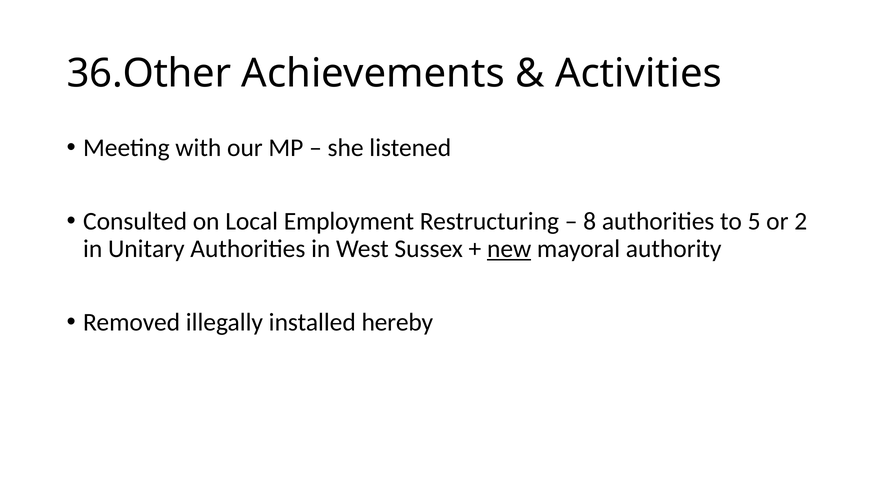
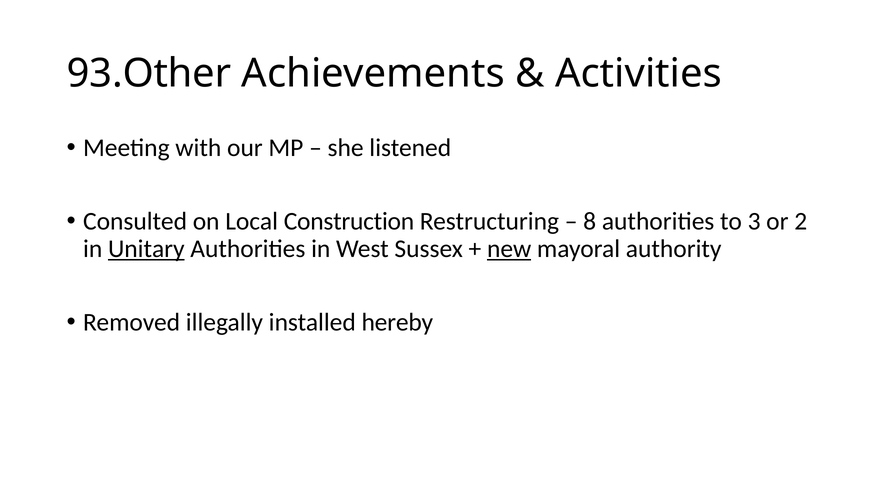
36.Other: 36.Other -> 93.Other (149, 74)
Employment: Employment -> Construction (349, 221)
5: 5 -> 3 (754, 221)
Unitary underline: none -> present (146, 249)
